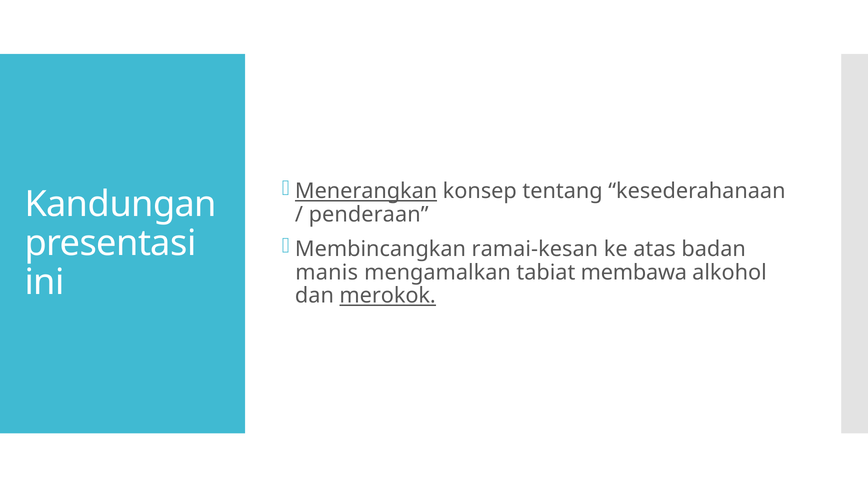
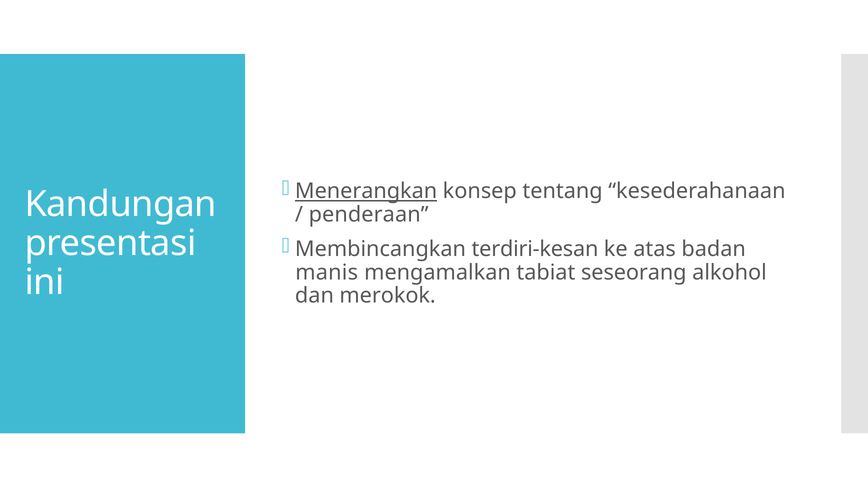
ramai-kesan: ramai-kesan -> terdiri-kesan (535, 249)
membawa: membawa -> seseorang (634, 273)
merokok underline: present -> none (388, 296)
